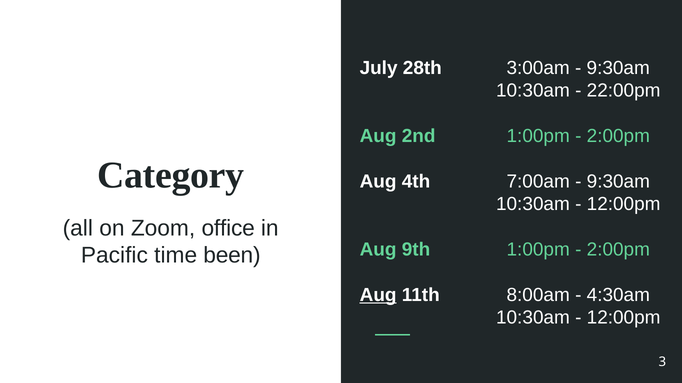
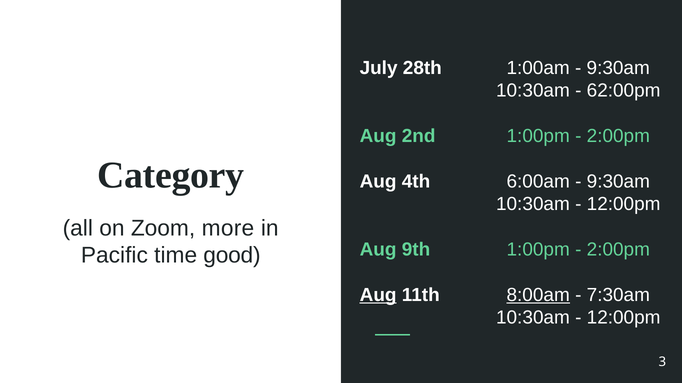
3:00am: 3:00am -> 1:00am (538, 68)
22:00pm: 22:00pm -> 62:00pm (624, 91)
7:00am: 7:00am -> 6:00am (538, 182)
office: office -> more (228, 229)
been: been -> good (232, 256)
8:00am underline: none -> present (538, 295)
4:30am: 4:30am -> 7:30am (618, 295)
